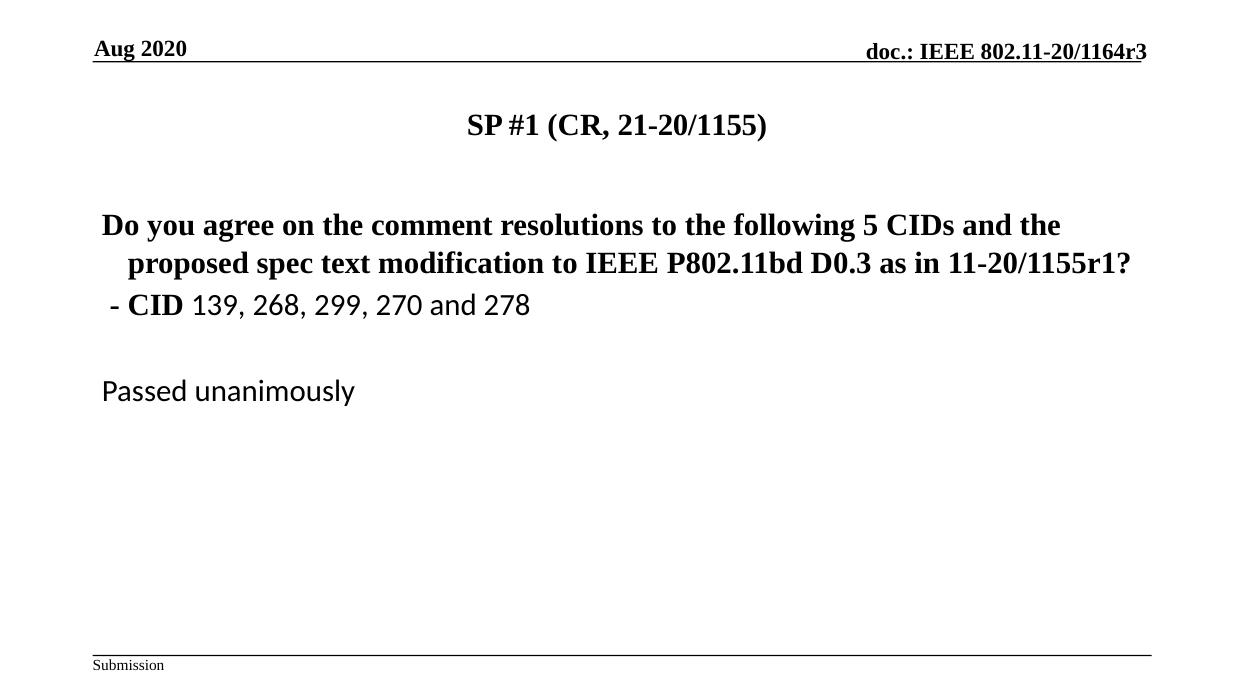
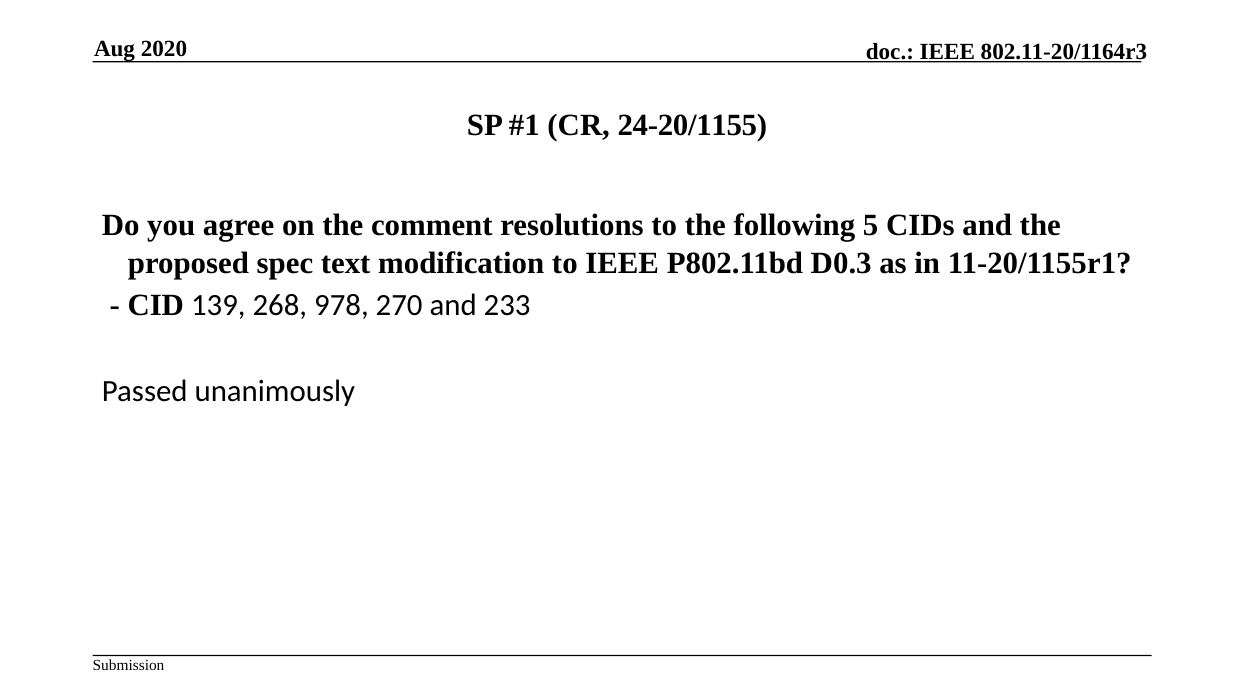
21-20/1155: 21-20/1155 -> 24-20/1155 (692, 125)
299: 299 -> 978 (341, 306)
278: 278 -> 233 (507, 306)
